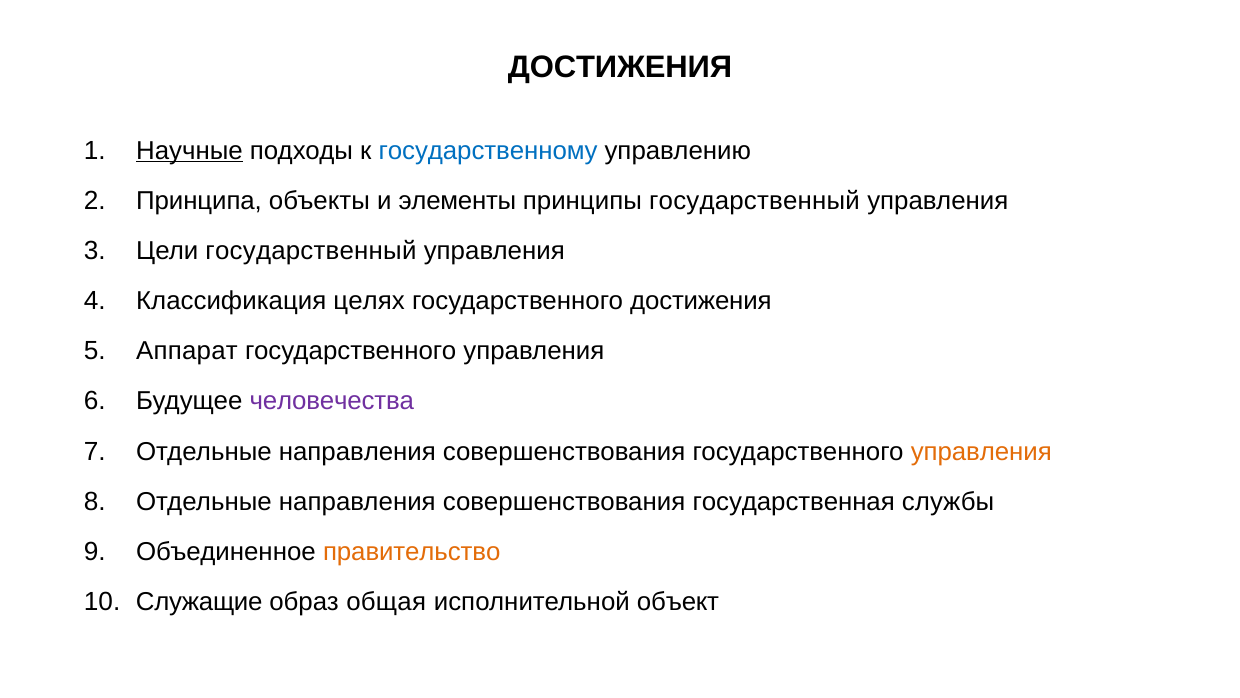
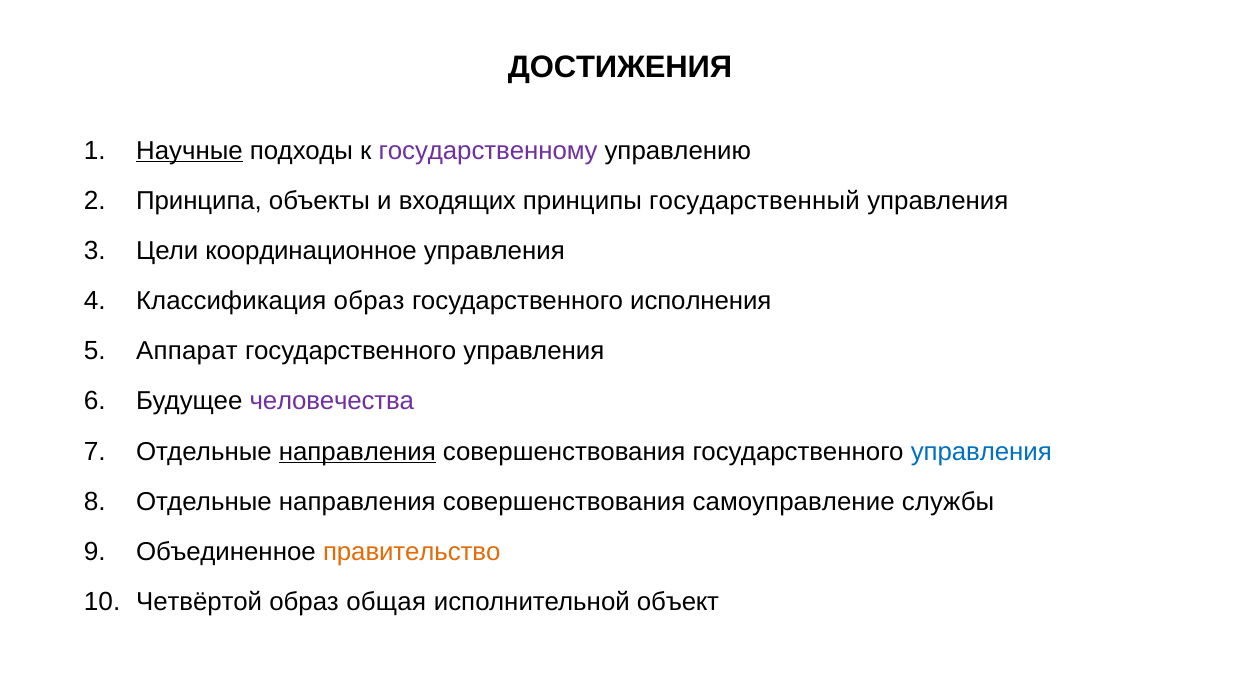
государственному colour: blue -> purple (488, 150)
элементы: элементы -> входящих (457, 201)
Цели государственный: государственный -> координационное (311, 251)
Классификация целях: целях -> образ (369, 301)
государственного достижения: достижения -> исполнения (701, 301)
направления underline: none -> present (357, 451)
управления colour: orange -> blue (981, 451)
государственная: государственная -> самоуправление (794, 501)
Служащие: Служащие -> Четвёртой (199, 602)
